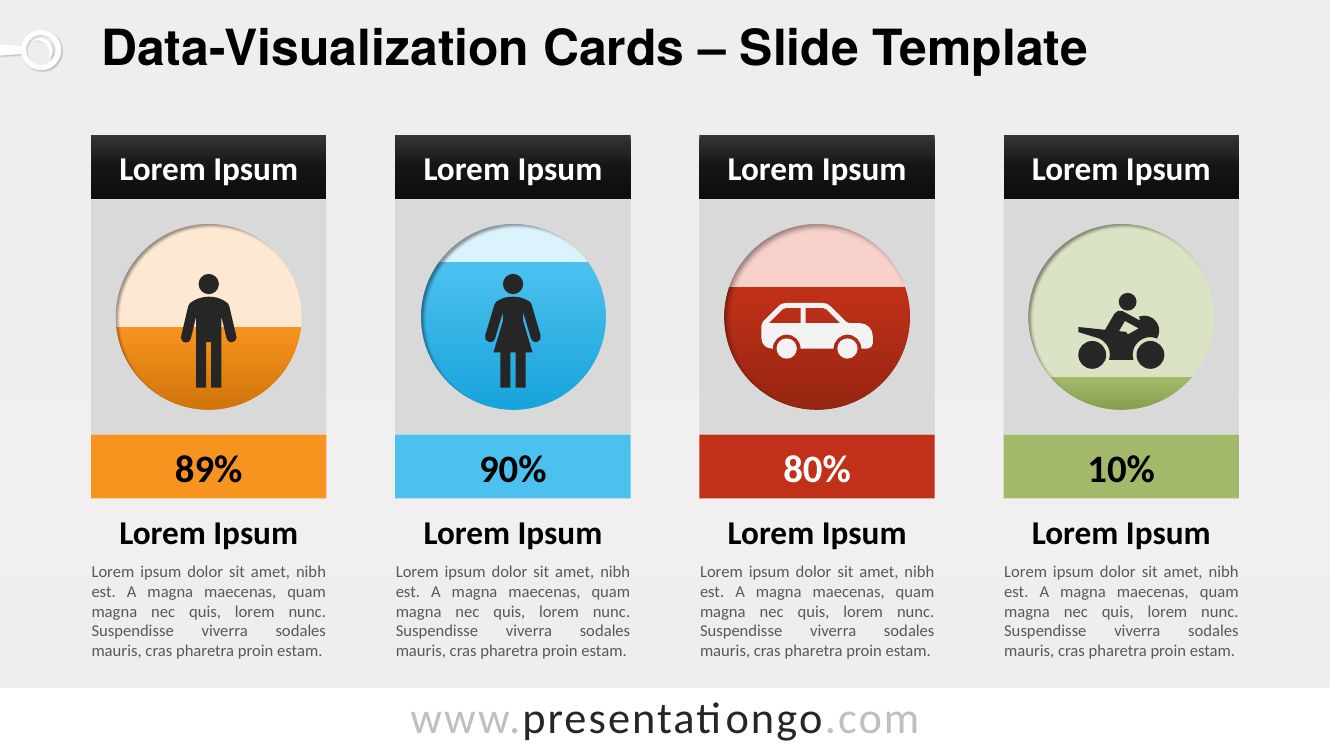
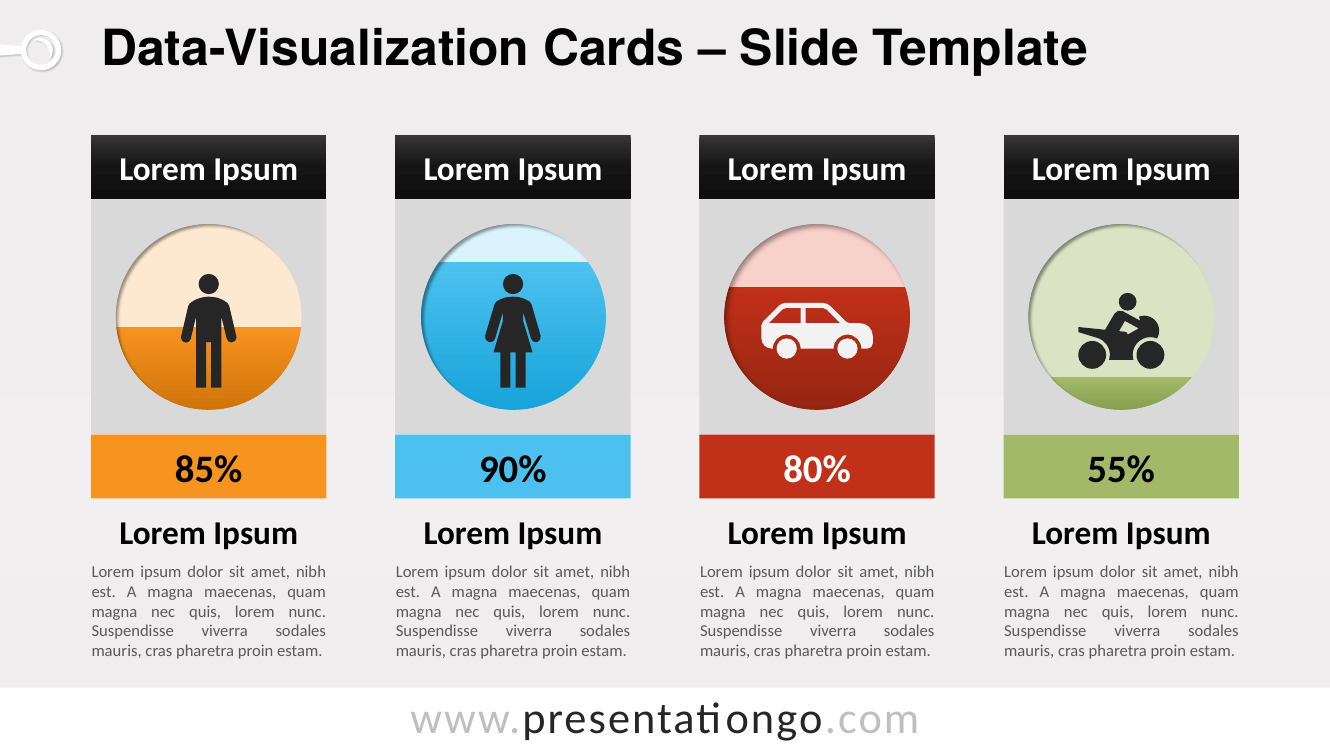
89%: 89% -> 85% (209, 469)
10%: 10% -> 55% (1121, 469)
